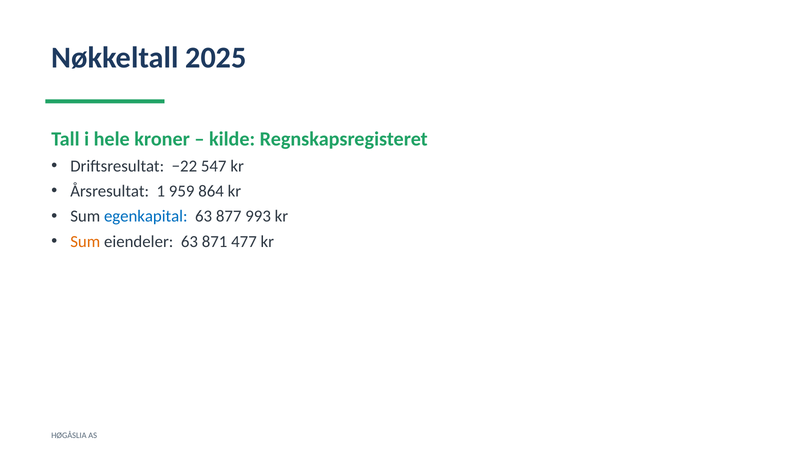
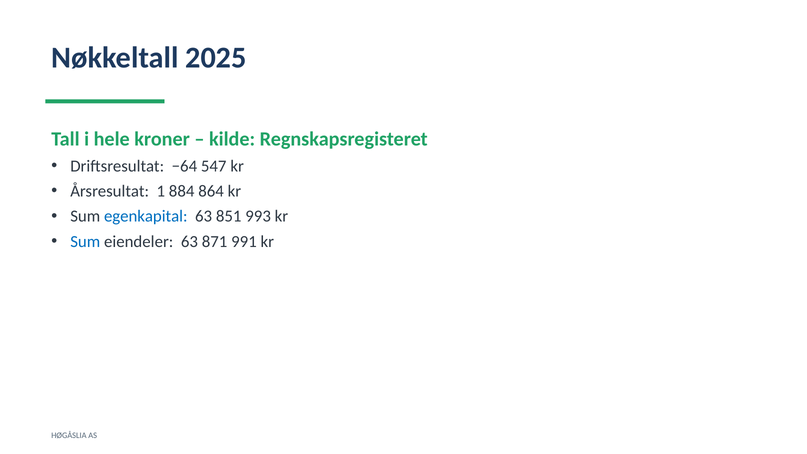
−22: −22 -> −64 (184, 166)
959: 959 -> 884 (182, 191)
877: 877 -> 851 (229, 216)
Sum colour: orange -> blue (85, 242)
477: 477 -> 991 (244, 242)
